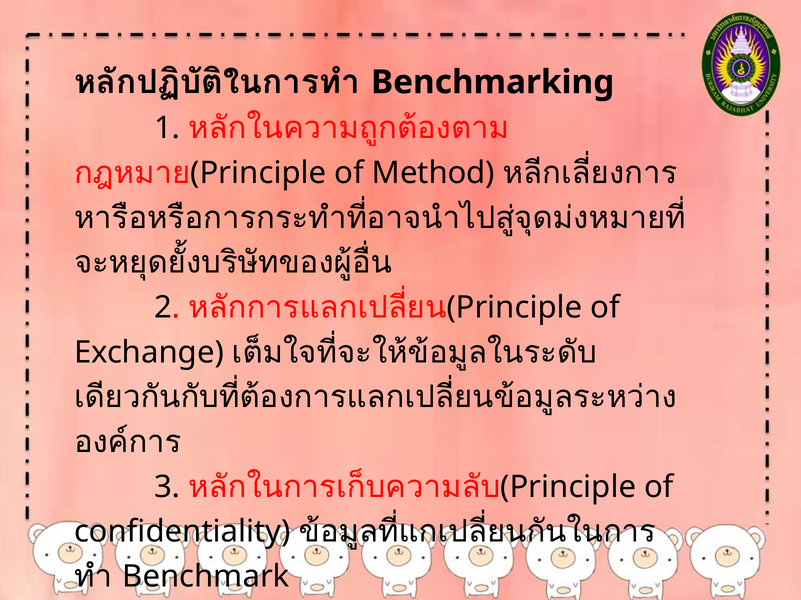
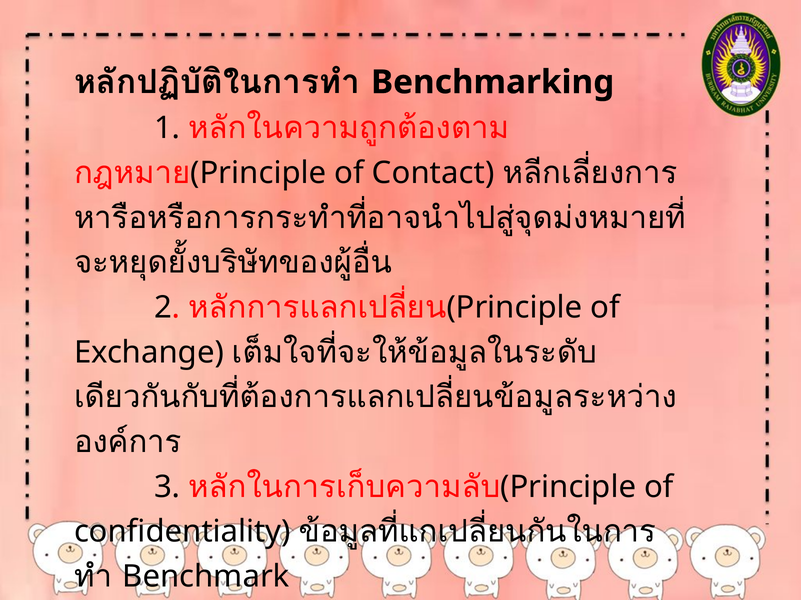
Method: Method -> Contact (433, 173)
